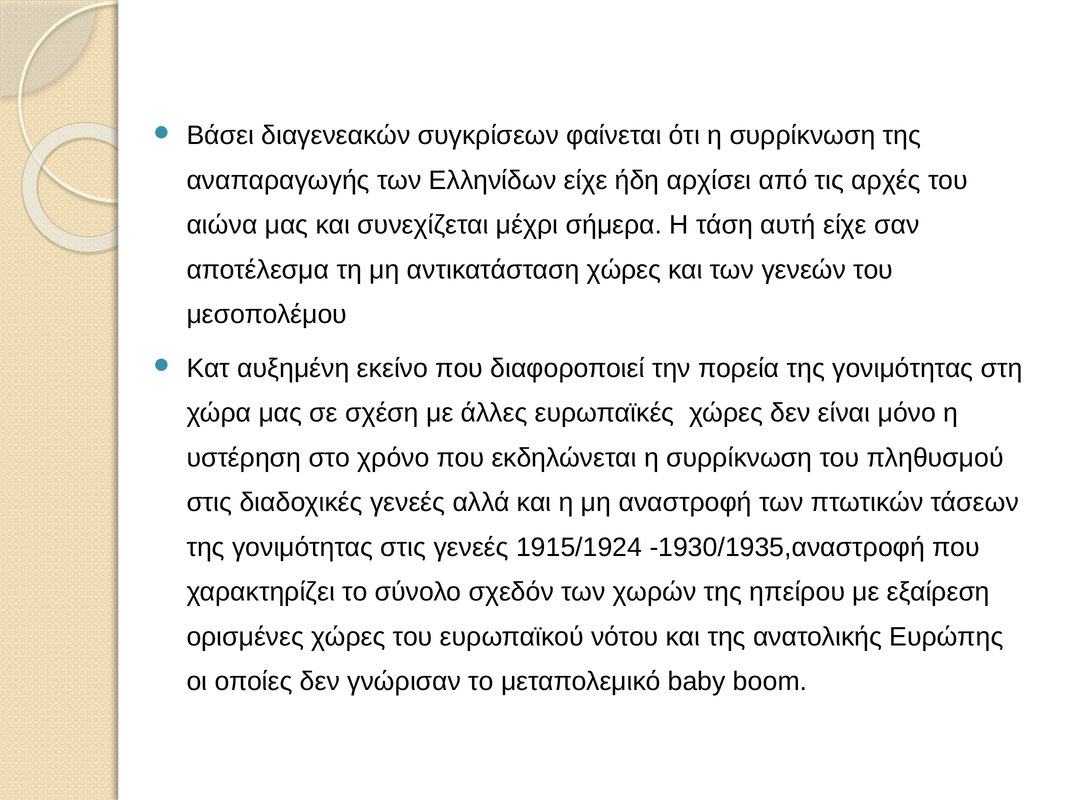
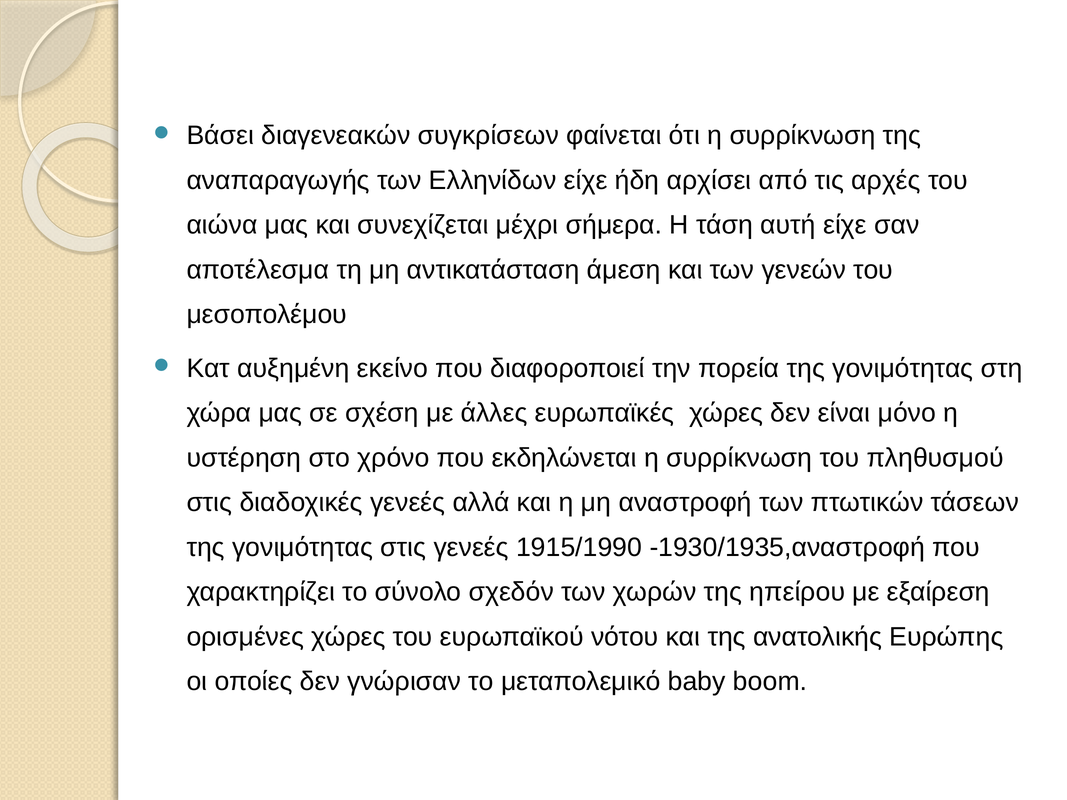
αντικατάσταση χώρες: χώρες -> άμεση (624, 270)
1915/1924: 1915/1924 -> 1915/1990 (579, 548)
